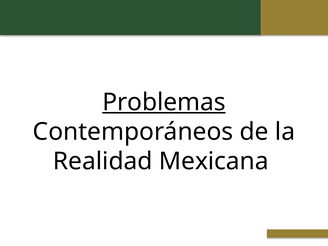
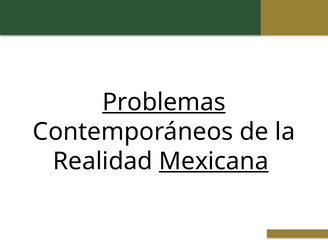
Mexicana underline: none -> present (214, 161)
